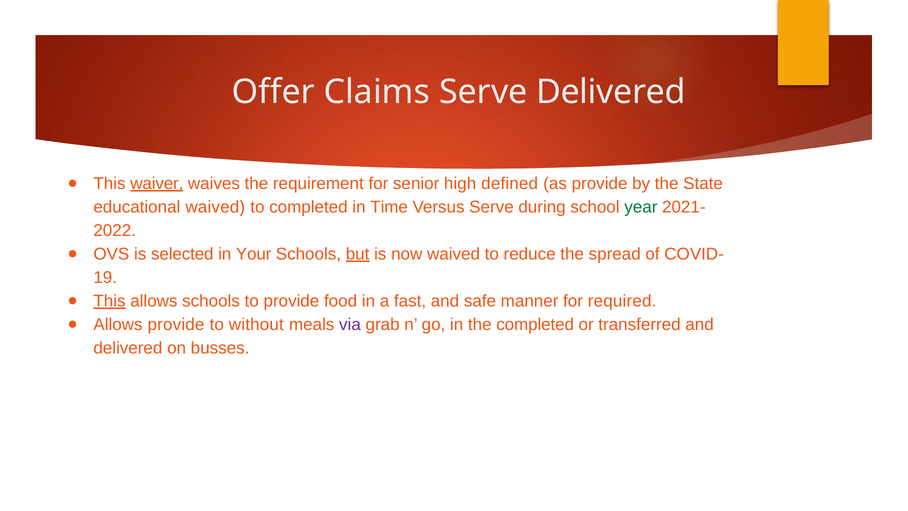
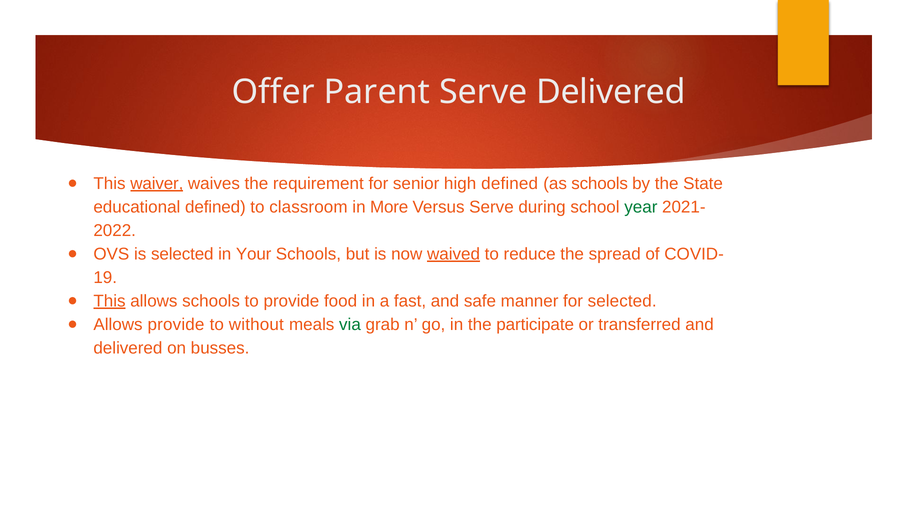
Claims: Claims -> Parent (377, 92)
as provide: provide -> schools (600, 183)
educational waived: waived -> defined (215, 207)
to completed: completed -> classroom (308, 207)
Time: Time -> More (389, 207)
but underline: present -> none (358, 254)
waived underline: none -> present (454, 254)
for required: required -> selected (622, 301)
via colour: purple -> green (350, 324)
the completed: completed -> participate (535, 324)
